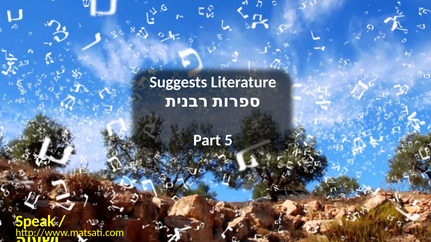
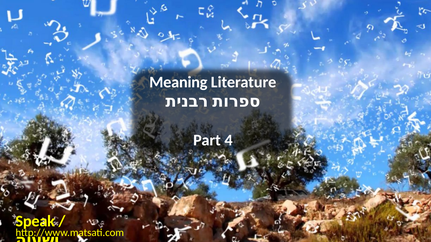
Suggests: Suggests -> Meaning (178, 82)
5: 5 -> 4 (229, 140)
